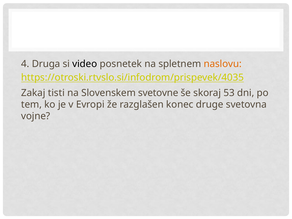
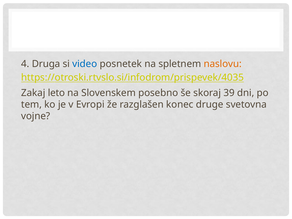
video colour: black -> blue (85, 64)
tisti: tisti -> leto (56, 93)
svetovne: svetovne -> posebno (158, 93)
53: 53 -> 39 (229, 93)
